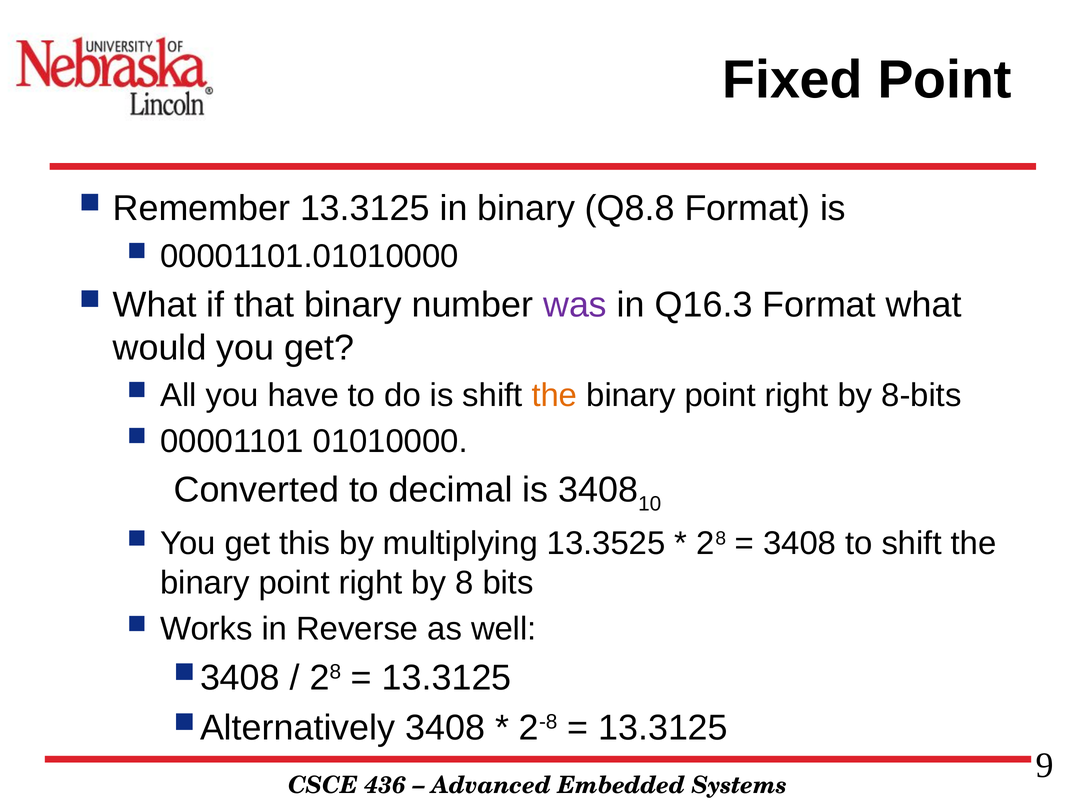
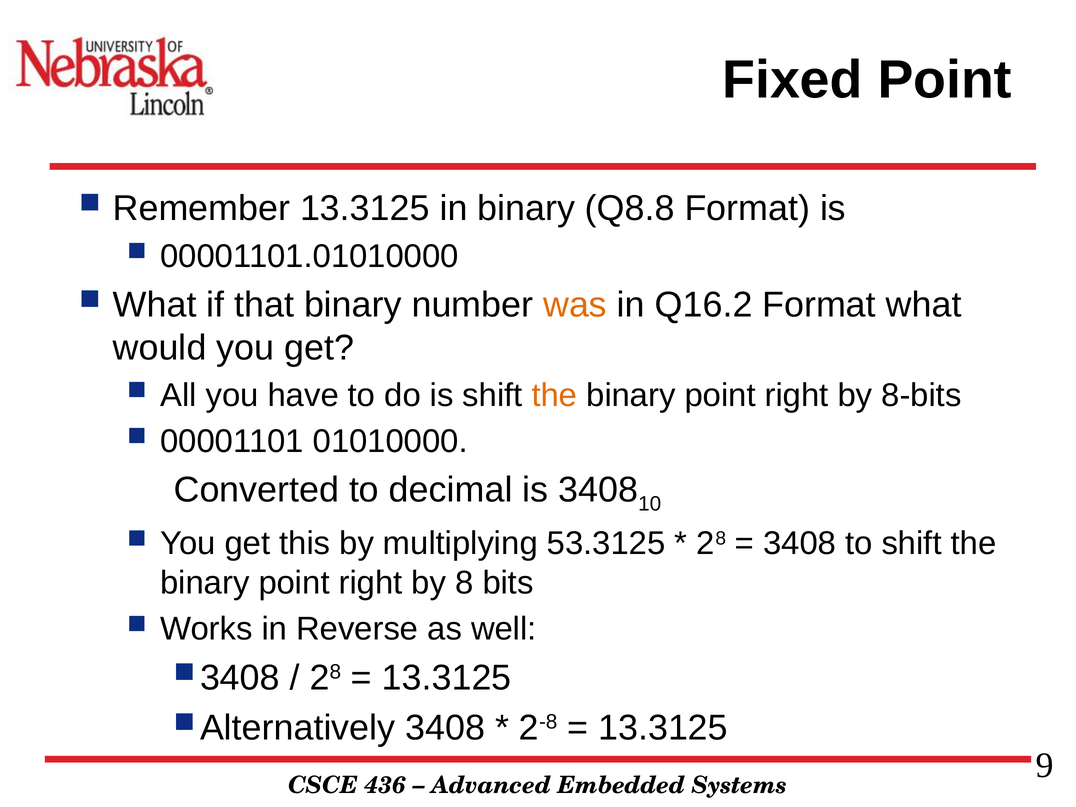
was colour: purple -> orange (575, 305)
Q16.3: Q16.3 -> Q16.2 (704, 305)
13.3525: 13.3525 -> 53.3125 (606, 544)
